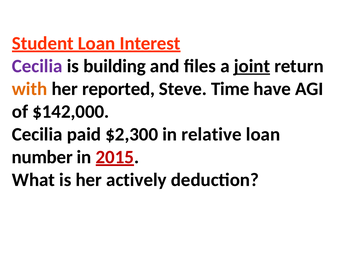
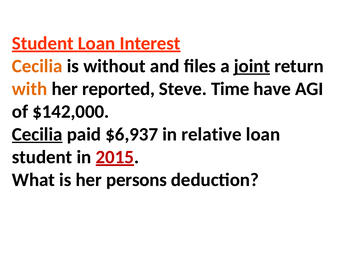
Cecilia colour: purple -> orange (37, 66)
building: building -> without (114, 66)
Cecilia underline: none -> present (37, 134)
$2,300: $2,300 -> $6,937 (132, 134)
number: number -> student (42, 157)
actively: actively -> persons (137, 180)
